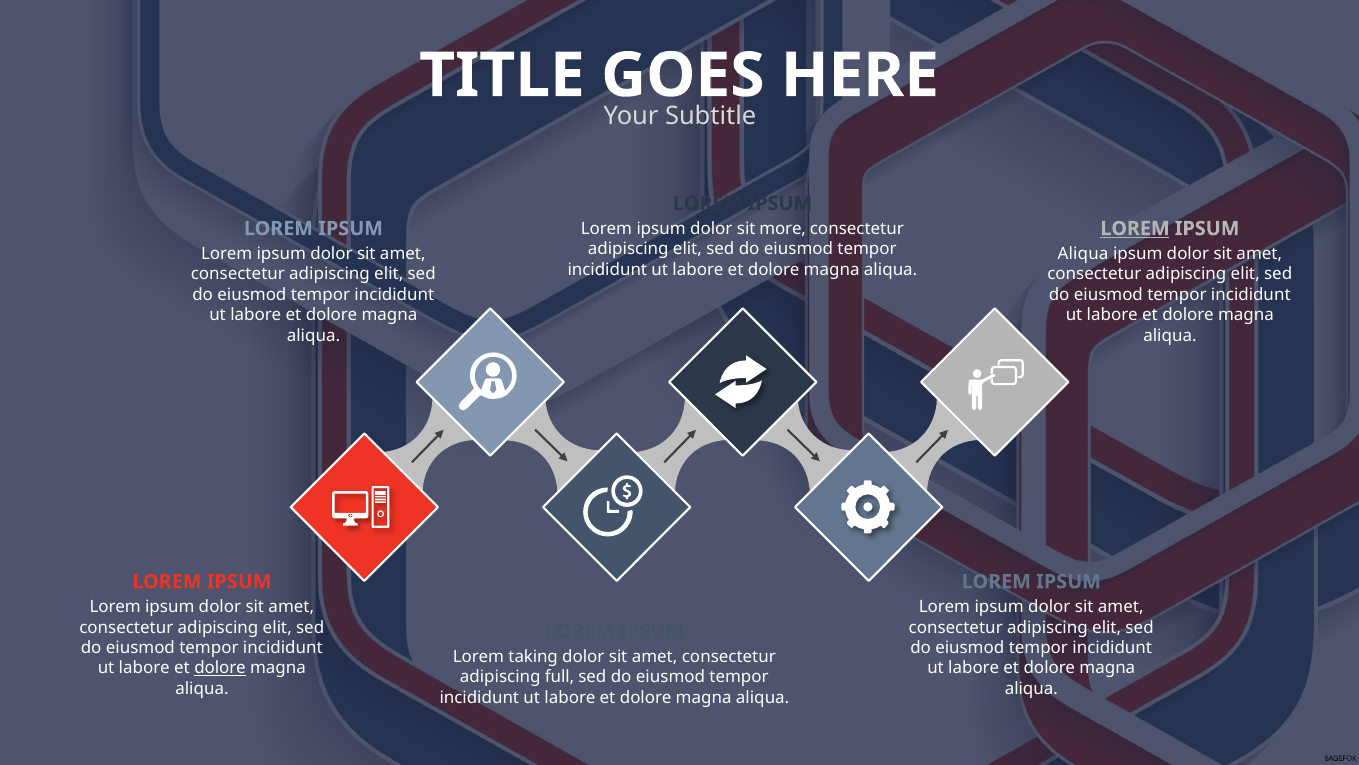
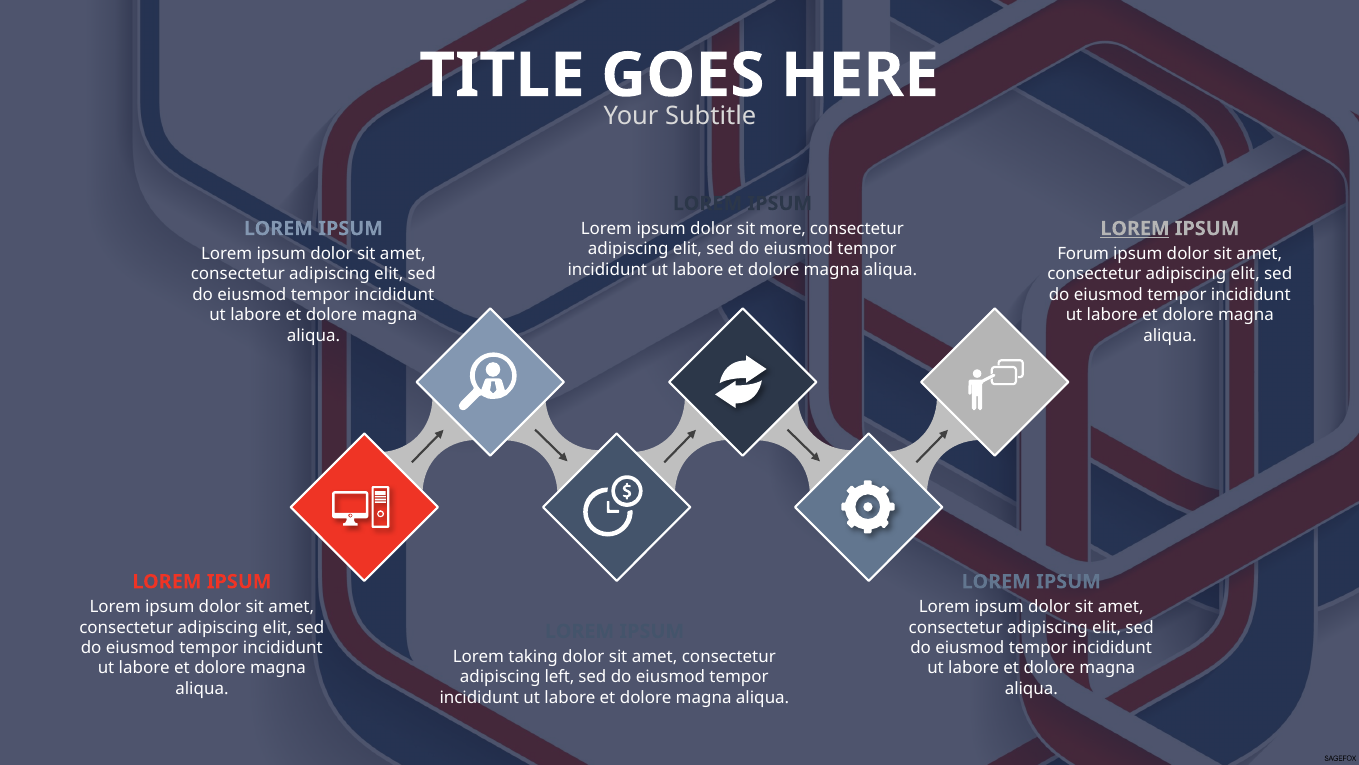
Aliqua: Aliqua -> Forum (1083, 254)
dolore underline: present -> none (220, 668)
full: full -> left (560, 677)
